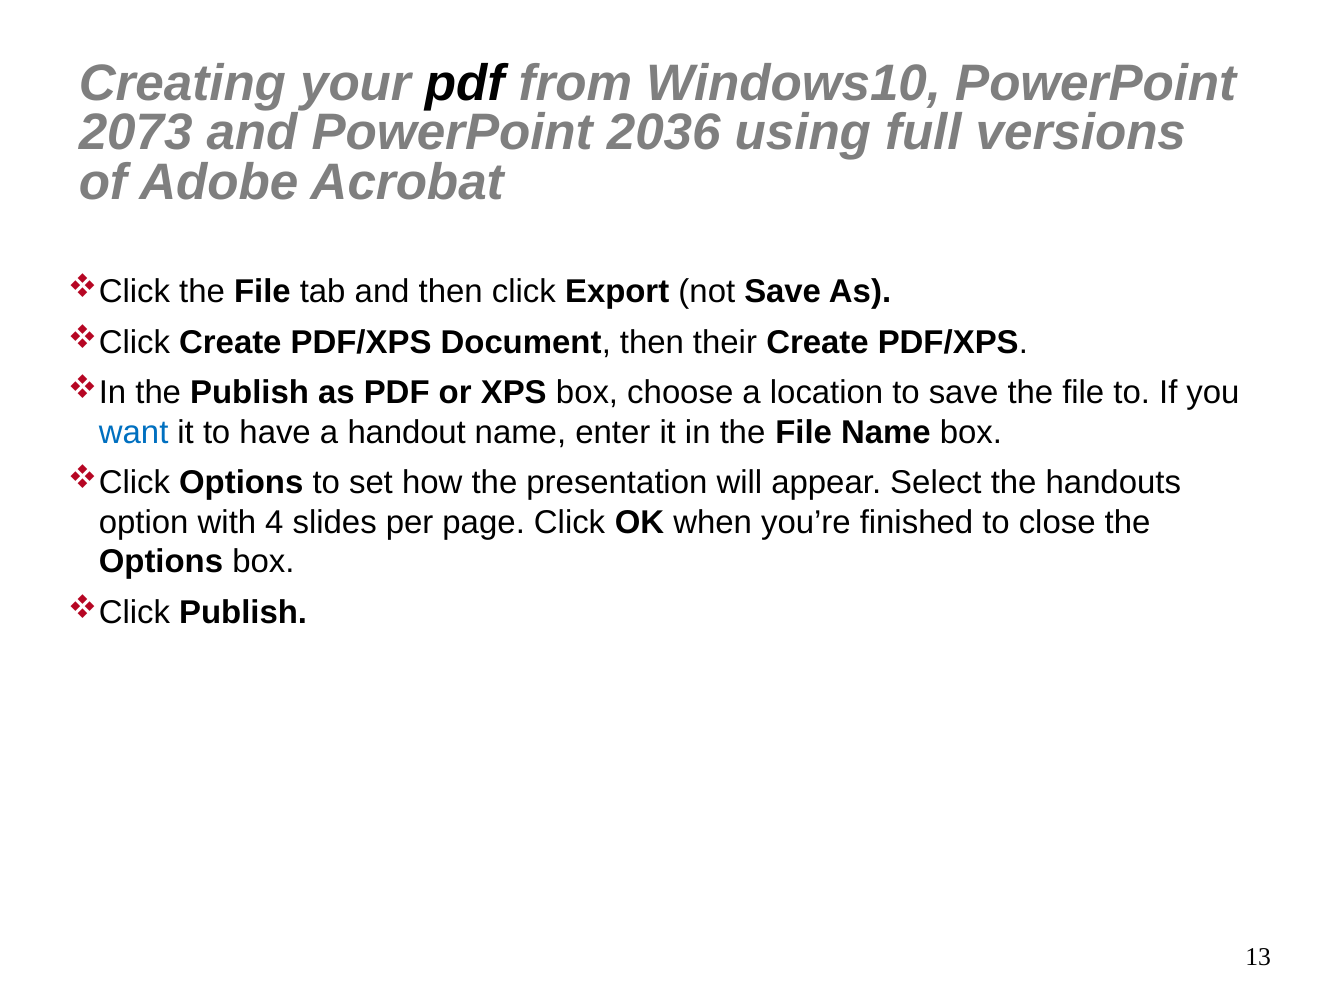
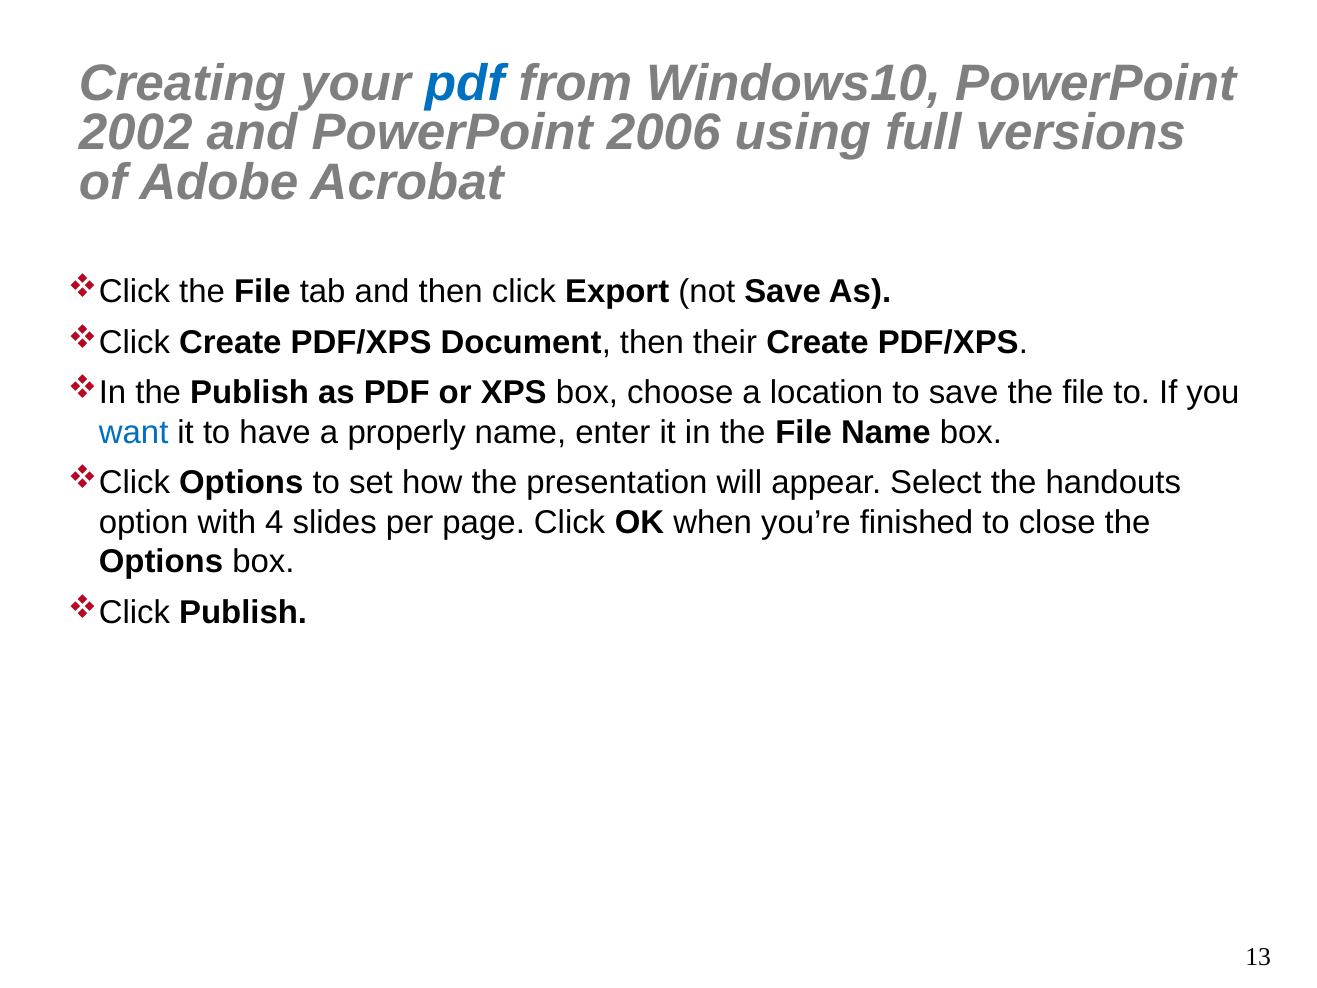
pdf colour: black -> blue (465, 84)
2073: 2073 -> 2002 (136, 133)
2036: 2036 -> 2006 (664, 133)
handout: handout -> properly (407, 432)
